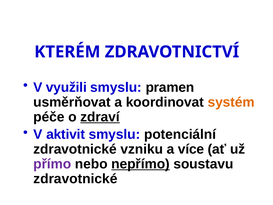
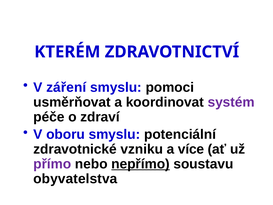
využili: využili -> záření (66, 87)
pramen: pramen -> pomoci (170, 87)
systém colour: orange -> purple (231, 102)
zdraví underline: present -> none (100, 117)
aktivit: aktivit -> oboru (66, 134)
zdravotnické: zdravotnické -> obyvatelstva (75, 179)
